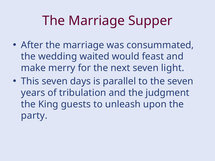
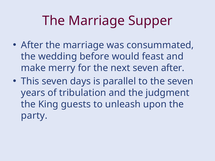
waited: waited -> before (94, 57)
seven light: light -> after (173, 68)
